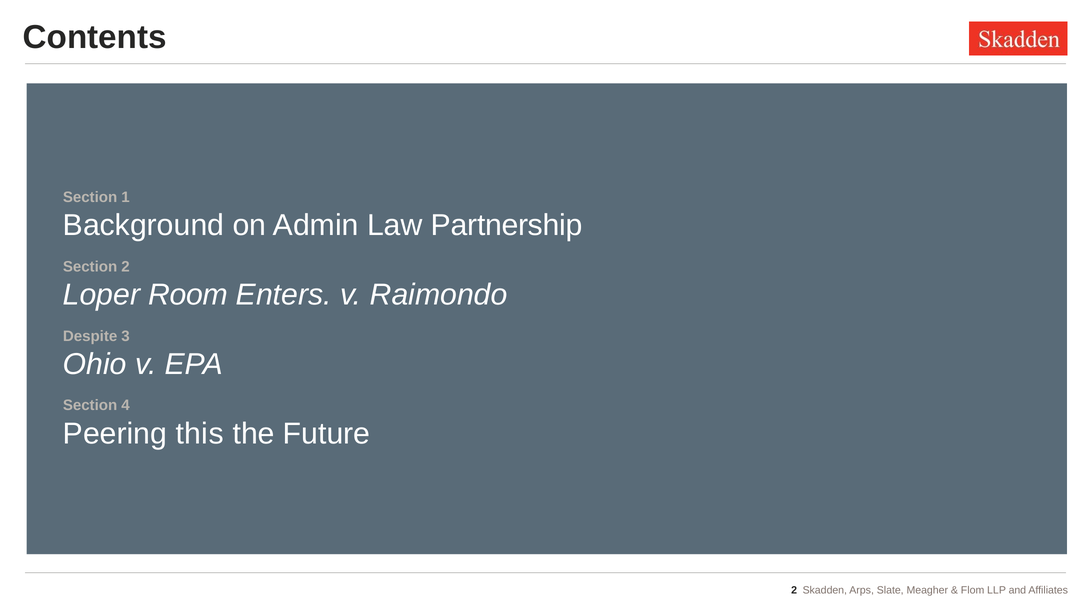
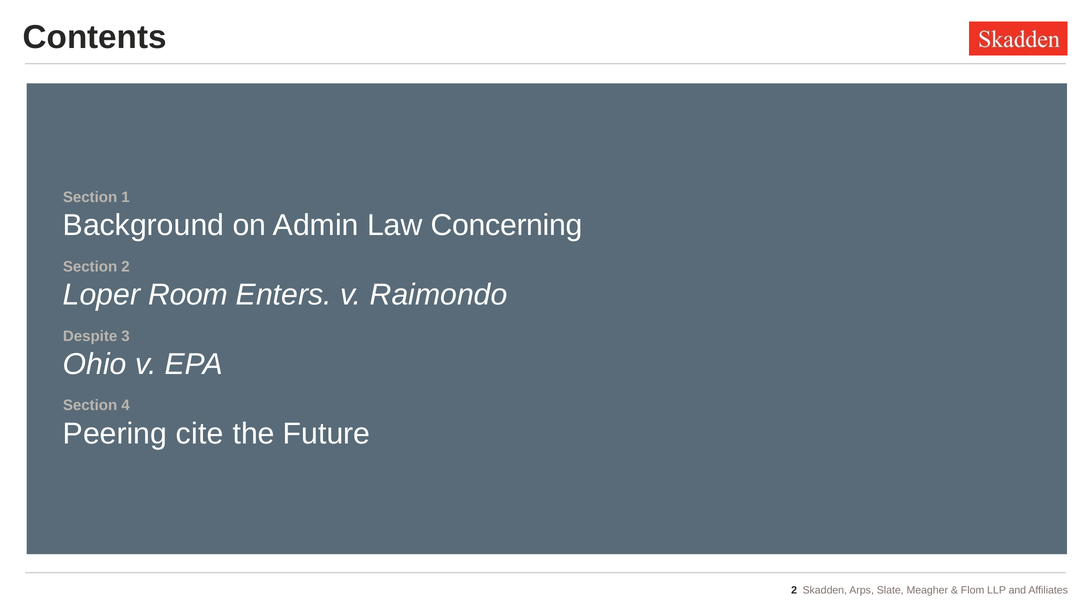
Partnership: Partnership -> Concerning (507, 226)
this: this -> cite (200, 434)
